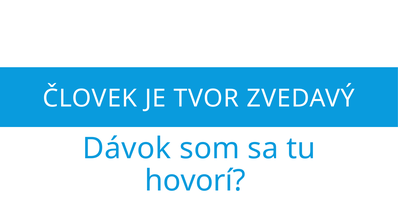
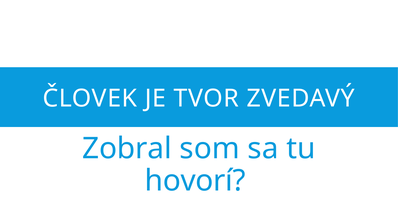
Dávok: Dávok -> Zobral (127, 148)
